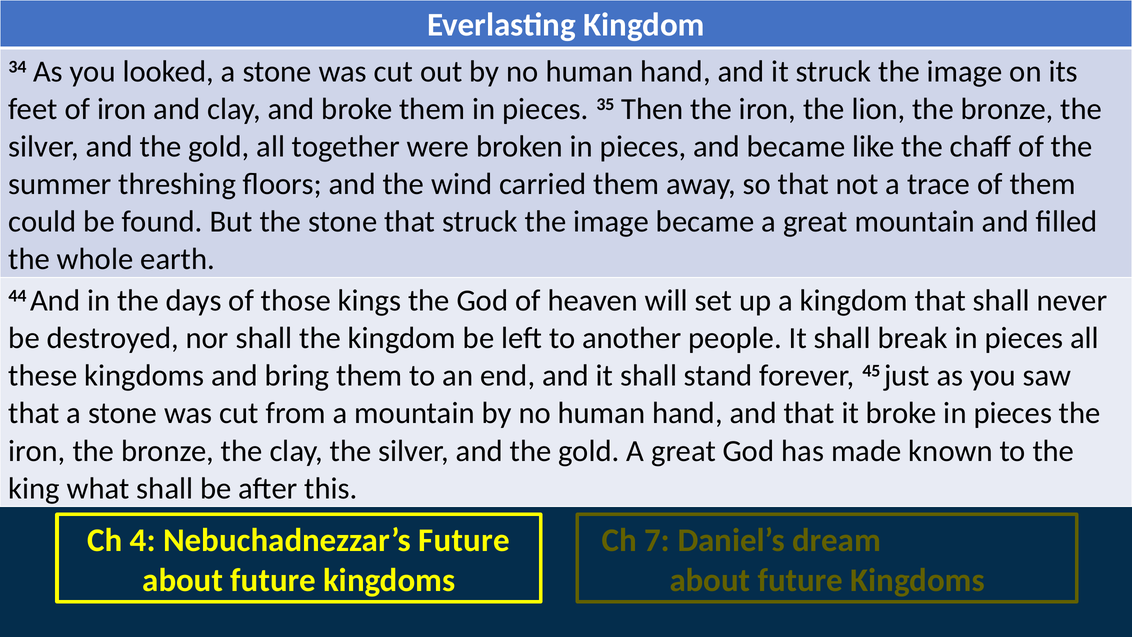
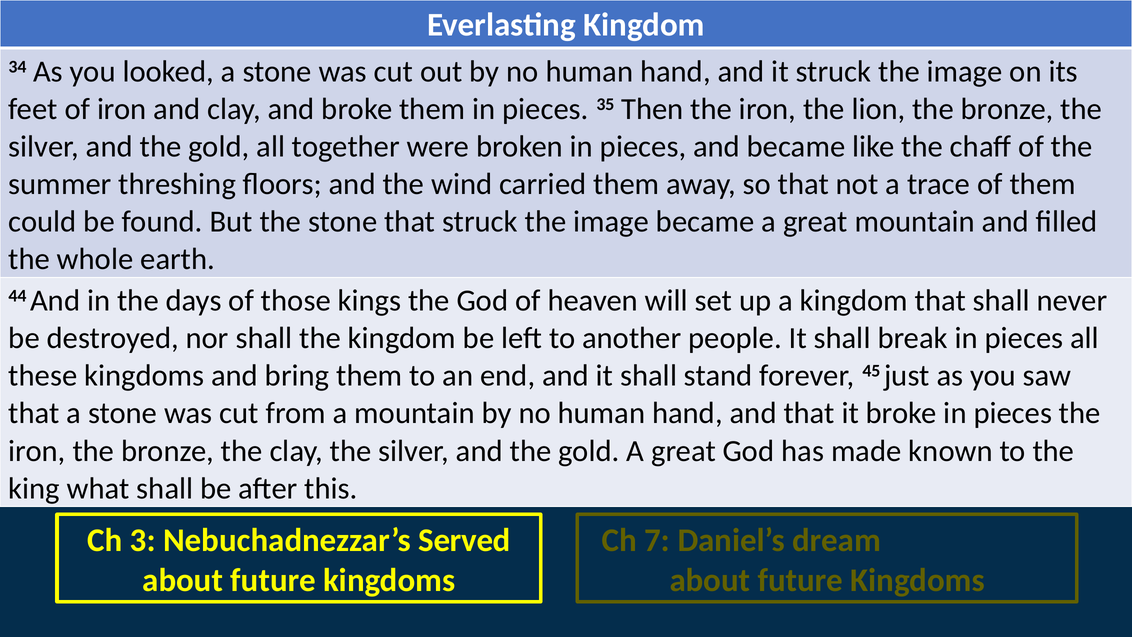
4: 4 -> 3 (143, 540)
Nebuchadnezzar’s Future: Future -> Served (465, 540)
